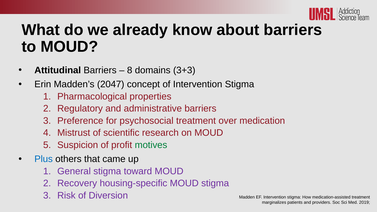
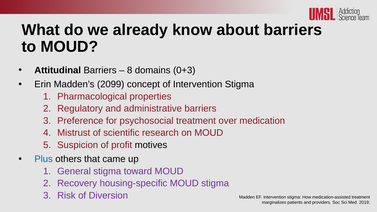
3+3: 3+3 -> 0+3 (184, 70)
2047: 2047 -> 2099 (111, 84)
motives colour: green -> black (151, 145)
